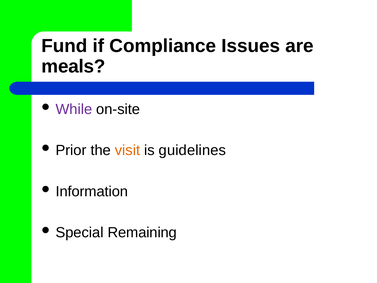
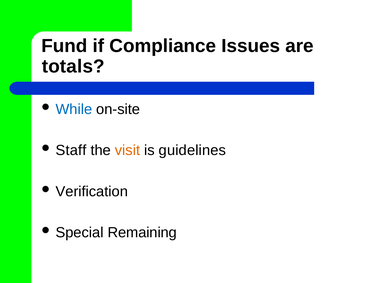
meals: meals -> totals (73, 66)
While colour: purple -> blue (74, 109)
Prior: Prior -> Staff (71, 150)
Information: Information -> Verification (92, 191)
